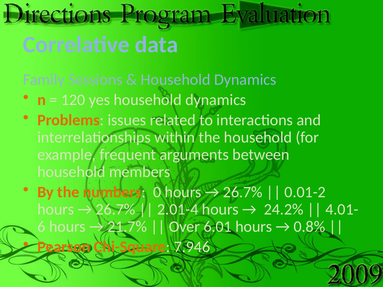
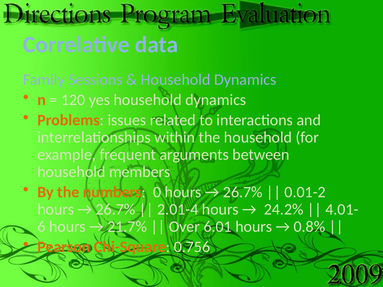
7.946: 7.946 -> 0.756 (192, 247)
